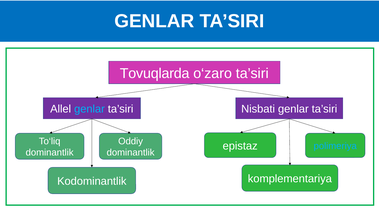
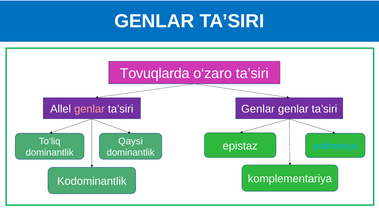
genlar colour: light blue -> pink (89, 109)
Nisbati: Nisbati -> Genlar (258, 109)
Oddiy: Oddiy -> Qaysi (131, 141)
